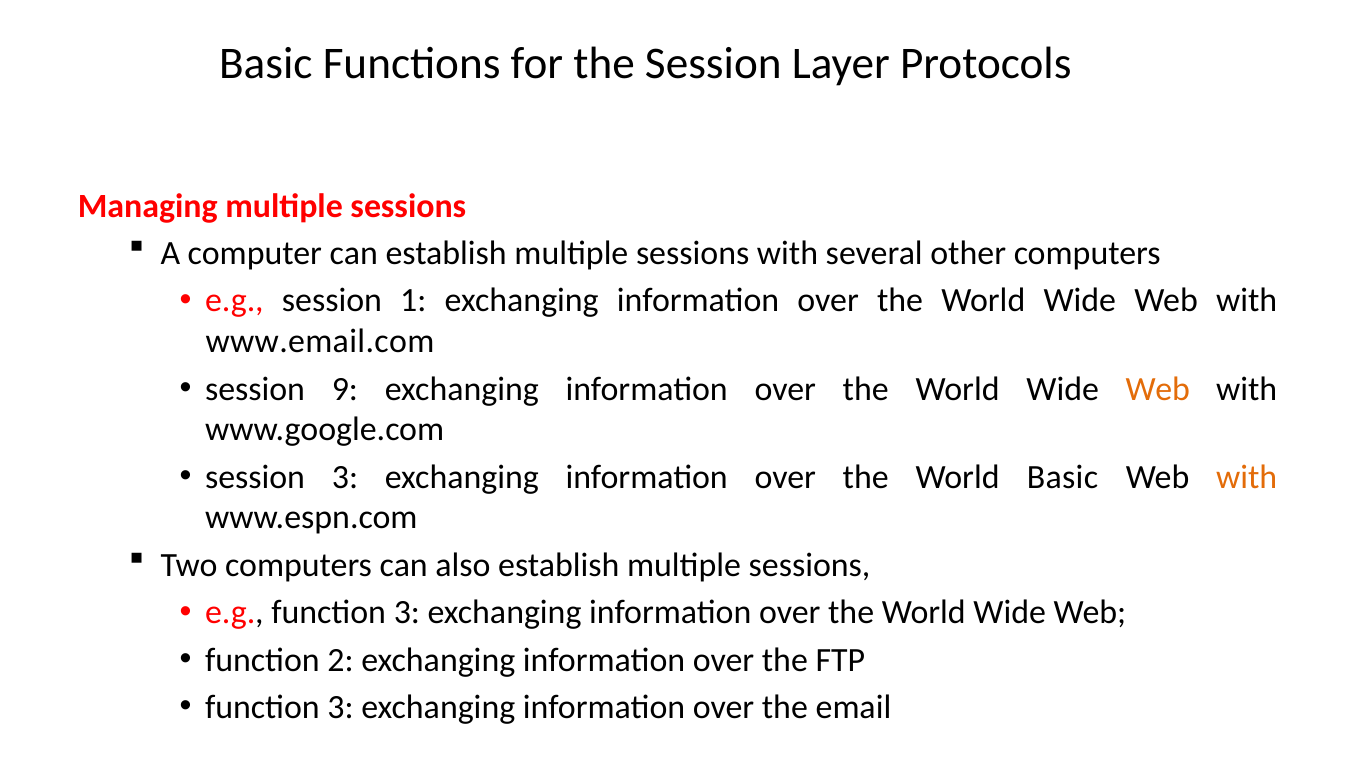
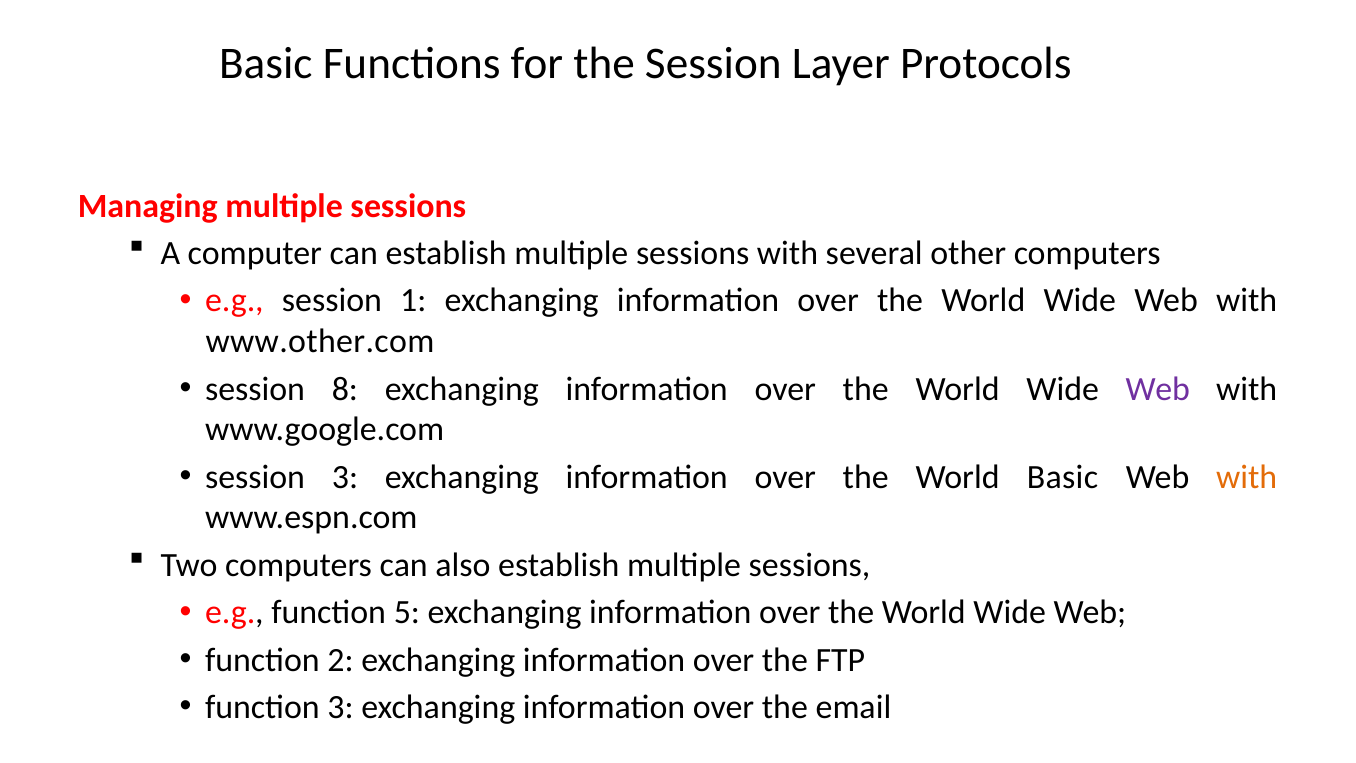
www.email.com: www.email.com -> www.other.com (320, 341)
9: 9 -> 8 (345, 389)
Web colour: orange -> purple (1158, 389)
e.g function 3: 3 -> 5 (407, 612)
